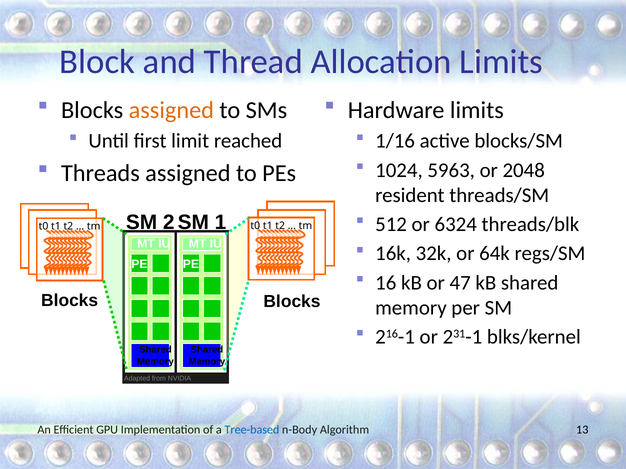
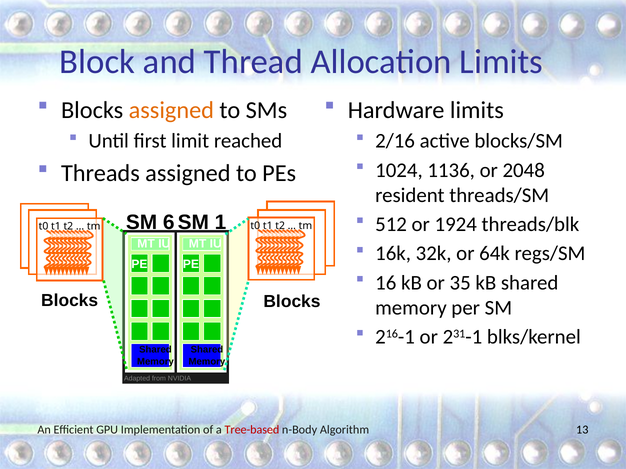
1/16: 1/16 -> 2/16 (395, 141)
5963: 5963 -> 1136 (451, 170)
2: 2 -> 6 (169, 223)
6324: 6324 -> 1924 (456, 225)
47: 47 -> 35 (460, 283)
Tree-based colour: blue -> red (252, 430)
